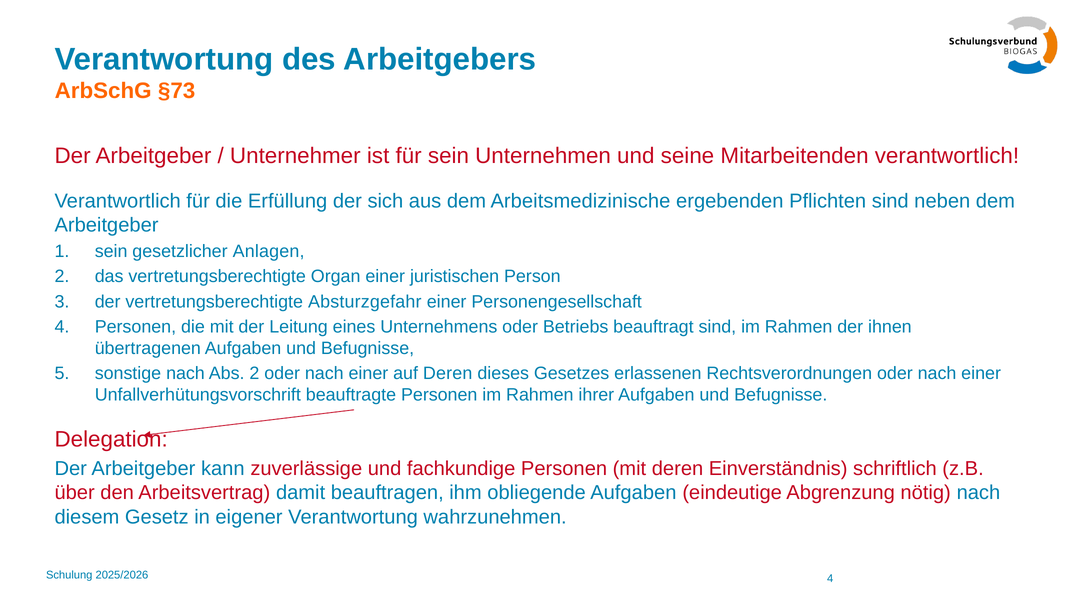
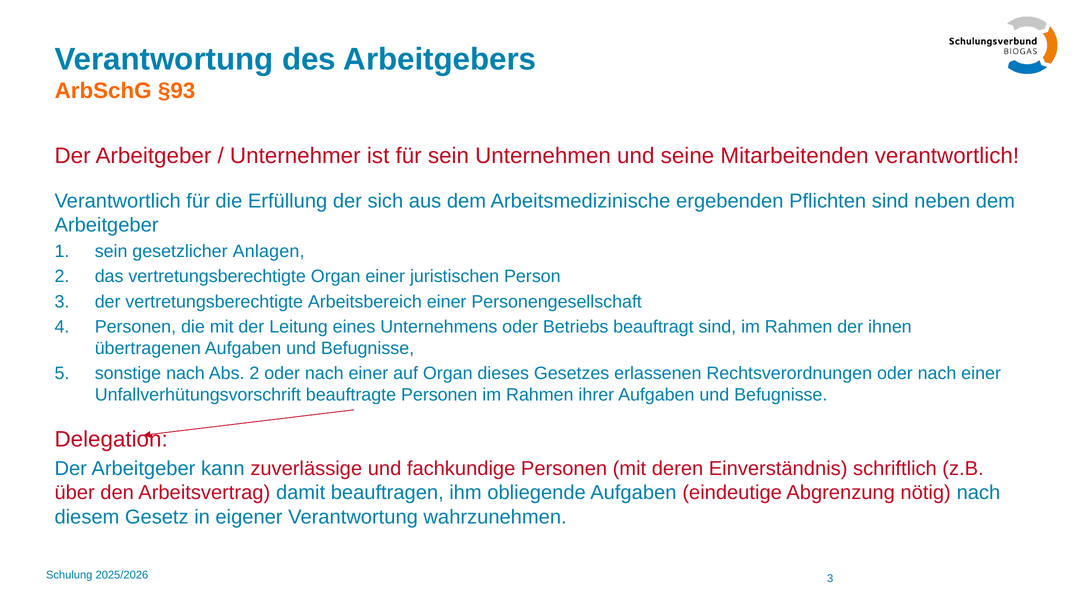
§73: §73 -> §93 (177, 91)
Absturzgefahr: Absturzgefahr -> Arbeitsbereich (365, 302)
auf Deren: Deren -> Organ (448, 373)
2025/2026 4: 4 -> 3 (830, 579)
